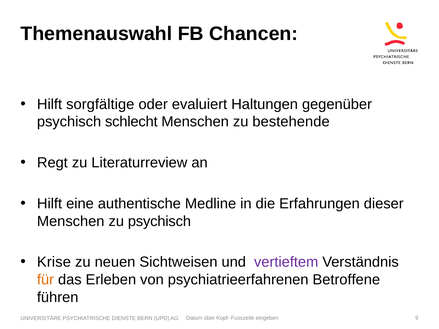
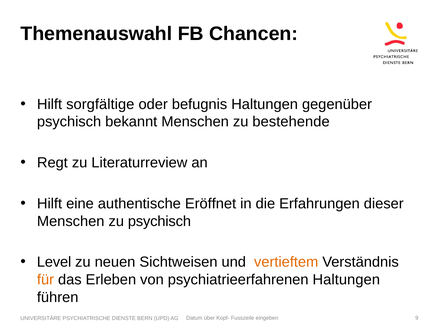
evaluiert: evaluiert -> befugnis (200, 104)
schlecht: schlecht -> bekannt (131, 122)
Medline: Medline -> Eröffnet (211, 204)
Krise: Krise -> Level (54, 262)
vertieftem colour: purple -> orange (286, 262)
psychiatrieerfahrenen Betroffene: Betroffene -> Haltungen (346, 280)
